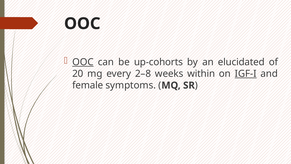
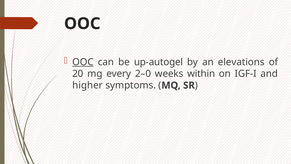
up-cohorts: up-cohorts -> up-autogel (158, 62)
elucidated: elucidated -> elevations (241, 62)
2–8: 2–8 -> 2–0 (143, 74)
IGF-I underline: present -> none (246, 74)
female: female -> higher (88, 85)
